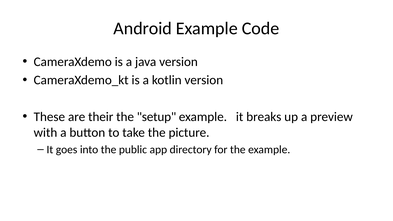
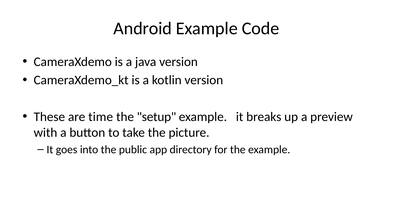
their: their -> time (101, 117)
